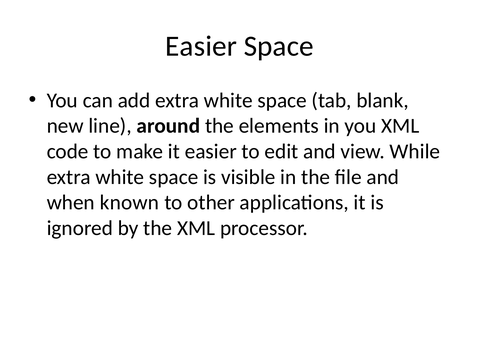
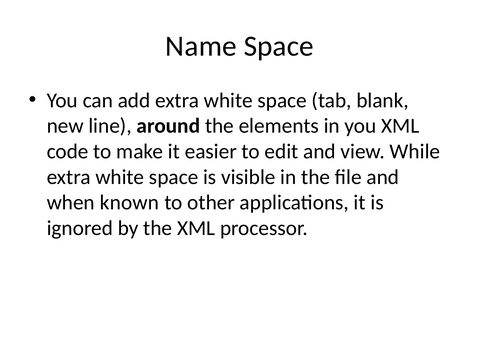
Easier: Easier -> Name (201, 46)
